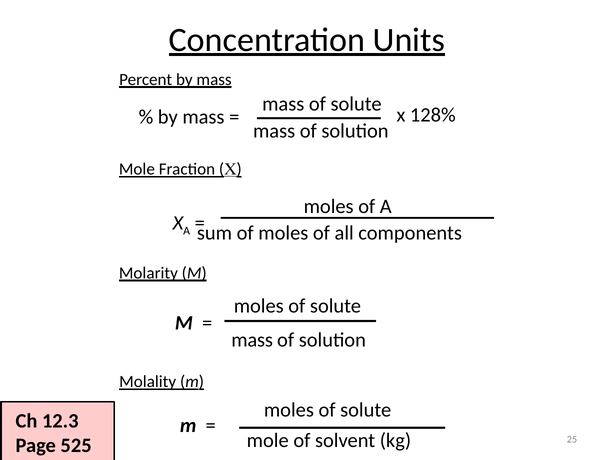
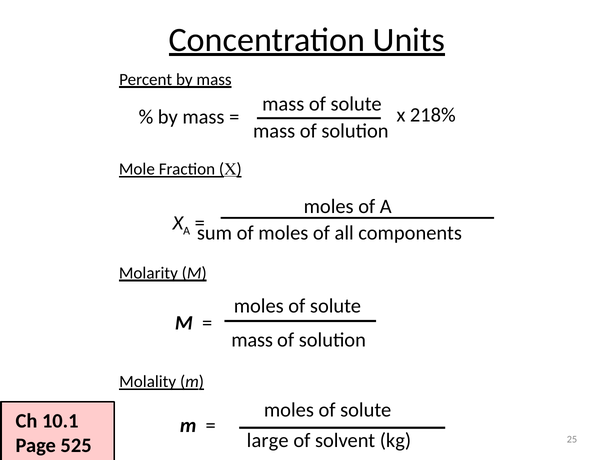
128%: 128% -> 218% (433, 115)
12.3: 12.3 -> 10.1 (60, 421)
mole: mole -> large (268, 441)
